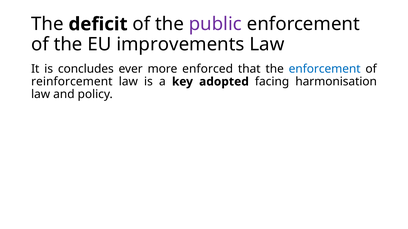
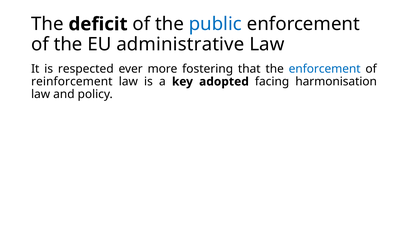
public colour: purple -> blue (215, 24)
improvements: improvements -> administrative (180, 44)
concludes: concludes -> respected (86, 69)
enforced: enforced -> fostering (208, 69)
